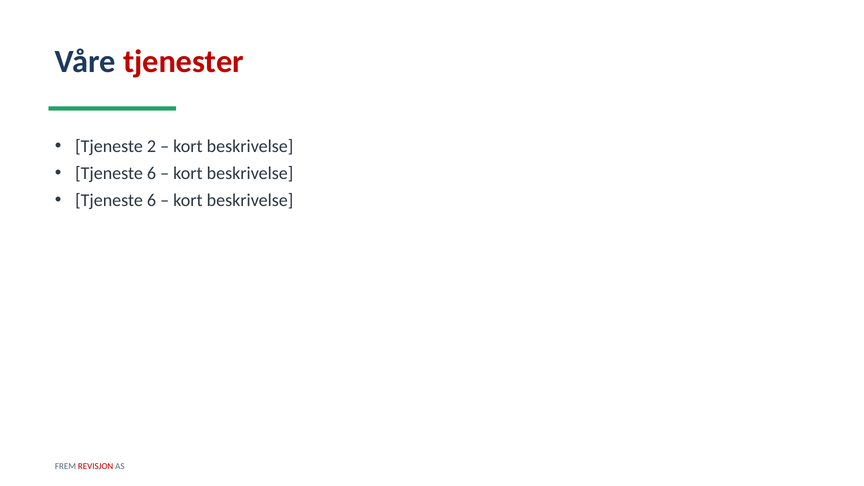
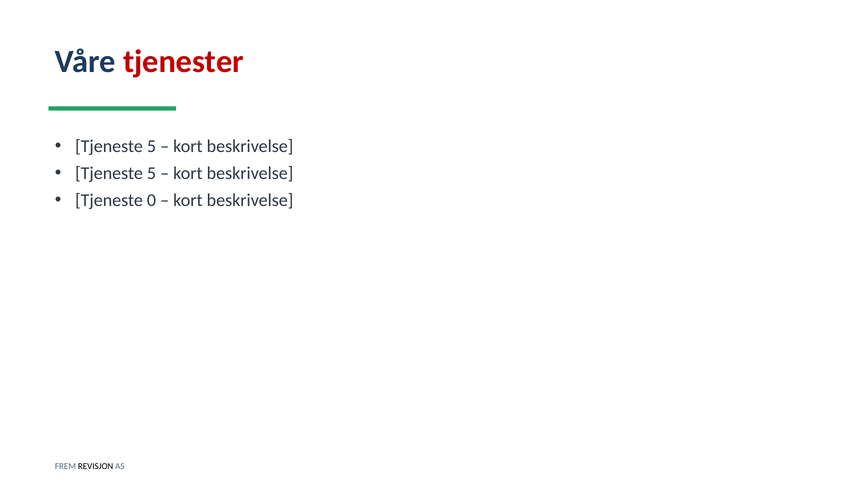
2: 2 -> 5 (151, 146)
6: 6 -> 5 (151, 173)
6: 6 -> 0 (151, 200)
REVISJON colour: red -> black (96, 466)
